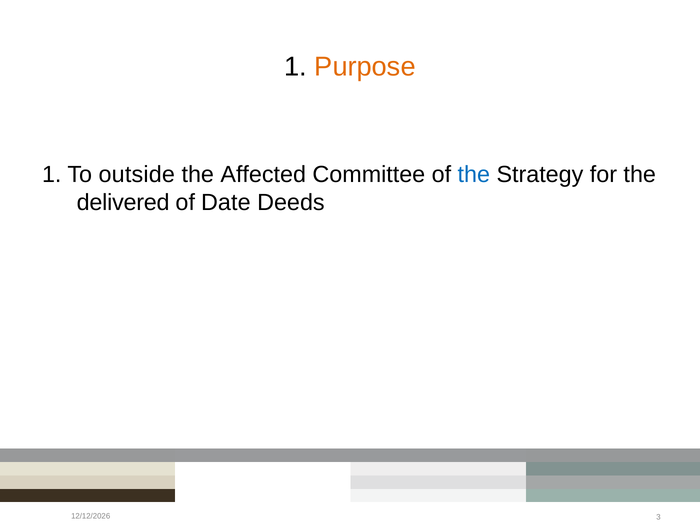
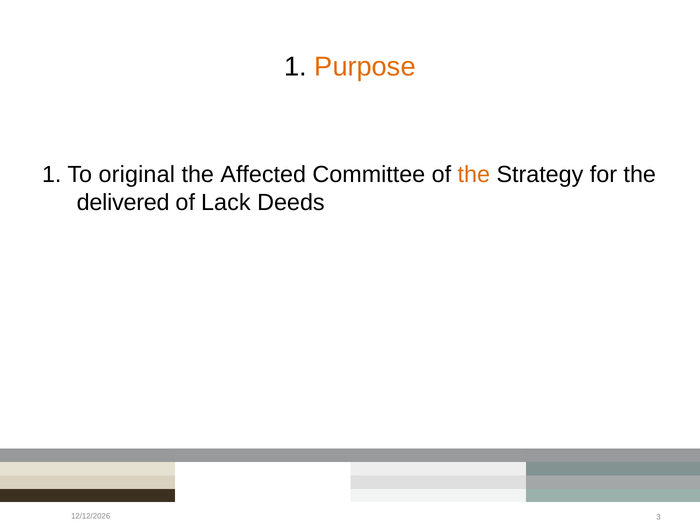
outside: outside -> original (137, 174)
the colour: blue -> orange (474, 174)
Date: Date -> Lack (226, 202)
